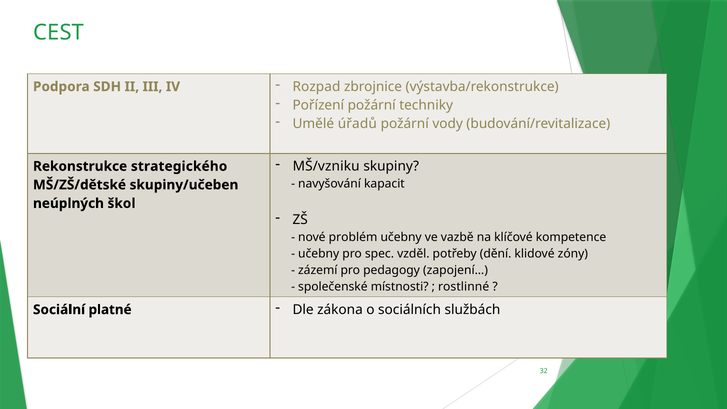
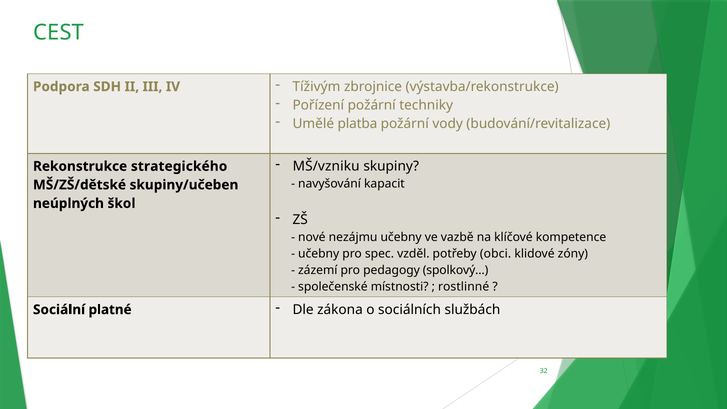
Rozpad: Rozpad -> Tíživým (316, 87)
úřadů: úřadů -> platba (357, 124)
problém: problém -> nezájmu (353, 237)
dění: dění -> obci (496, 254)
zapojení…: zapojení… -> spolkový… (456, 270)
